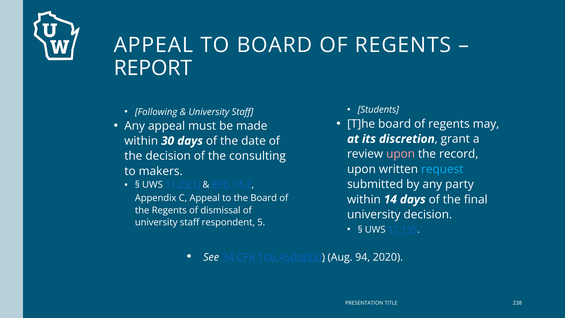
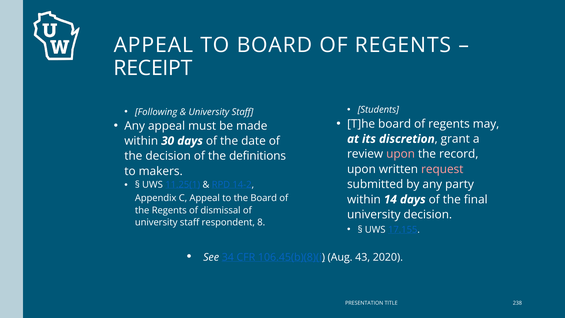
REPORT: REPORT -> RECEIPT (153, 68)
consulting: consulting -> definitions (258, 156)
request colour: light blue -> pink (442, 169)
5: 5 -> 8 (261, 222)
94: 94 -> 43 (363, 257)
